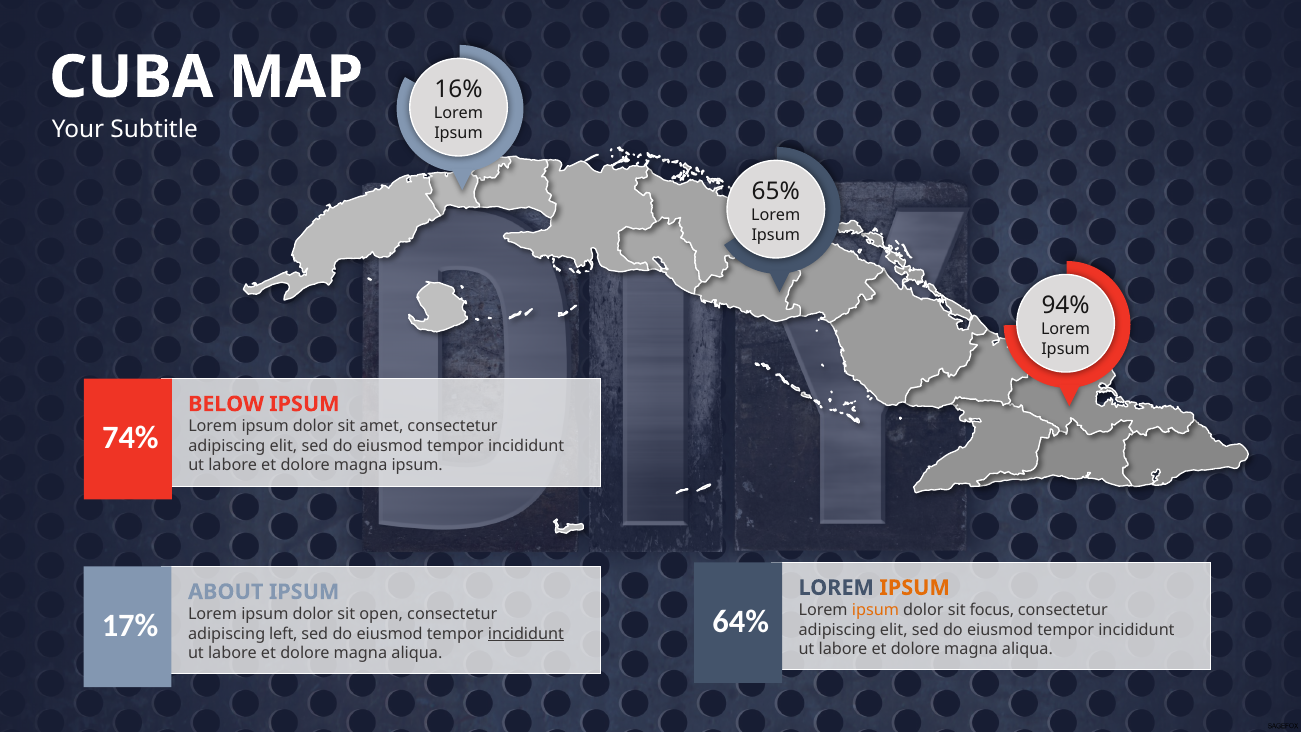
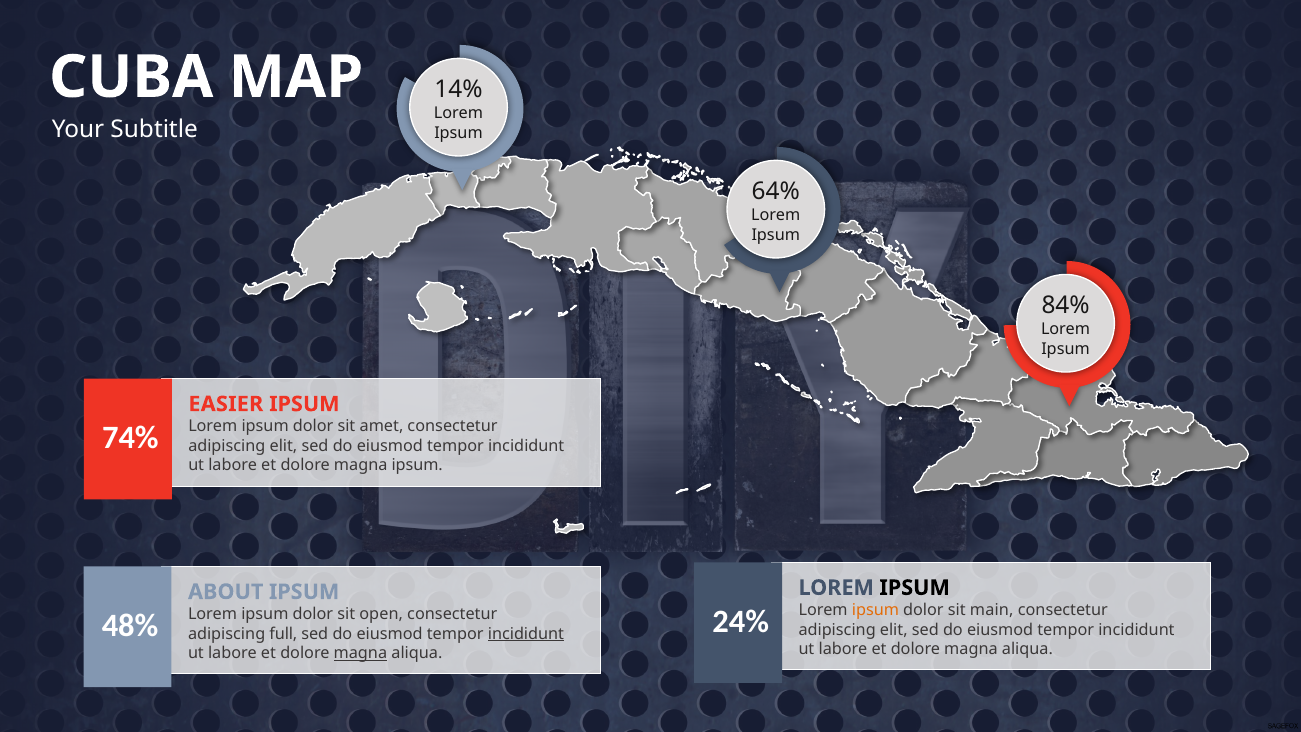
16%: 16% -> 14% (458, 89)
65%: 65% -> 64% (776, 191)
94%: 94% -> 84% (1066, 305)
BELOW: BELOW -> EASIER (226, 404)
IPSUM colour: orange -> black (915, 588)
focus: focus -> main (992, 610)
64%: 64% -> 24% (741, 621)
17%: 17% -> 48% (130, 625)
left: left -> full (283, 634)
magna underline: none -> present (360, 653)
